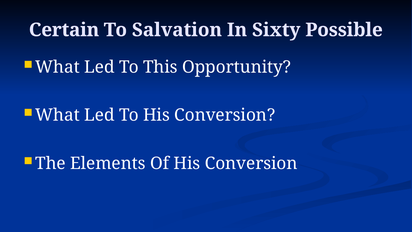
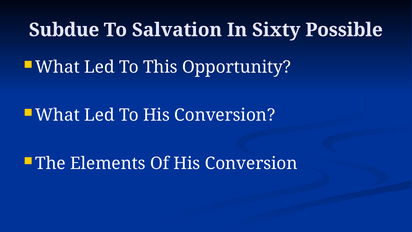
Certain: Certain -> Subdue (64, 30)
